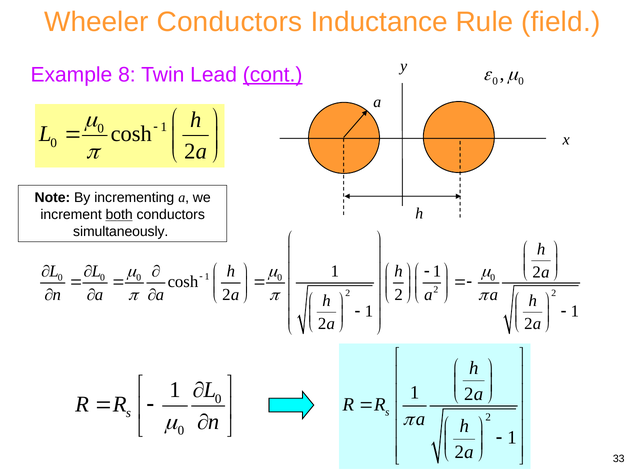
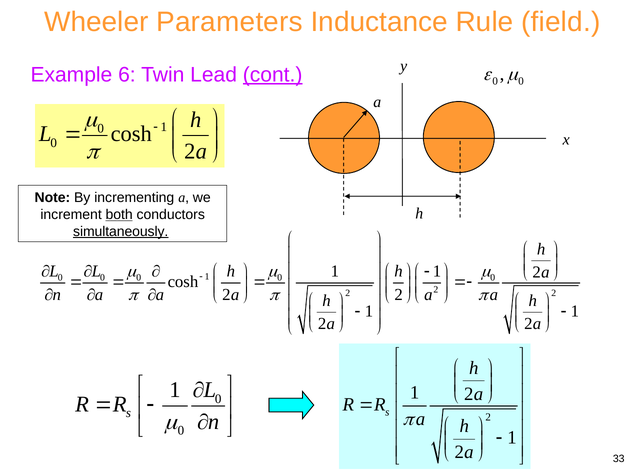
Wheeler Conductors: Conductors -> Parameters (230, 22)
8: 8 -> 6 (127, 75)
simultaneously underline: none -> present (121, 231)
